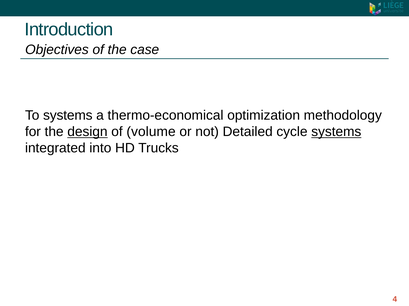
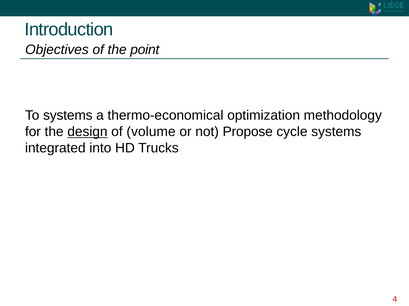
case: case -> point (145, 50)
Detailed: Detailed -> Propose (248, 132)
systems underline: present -> none (336, 132)
